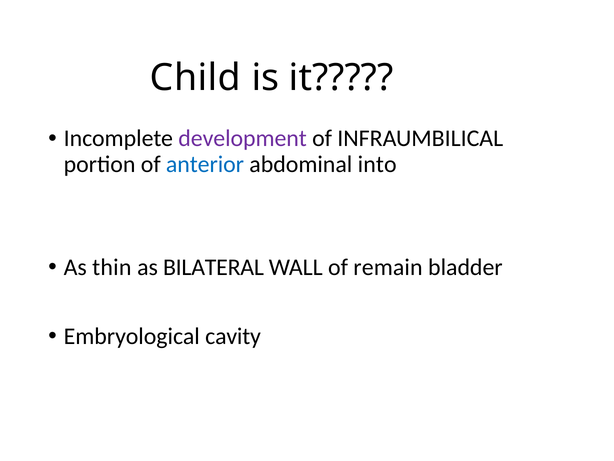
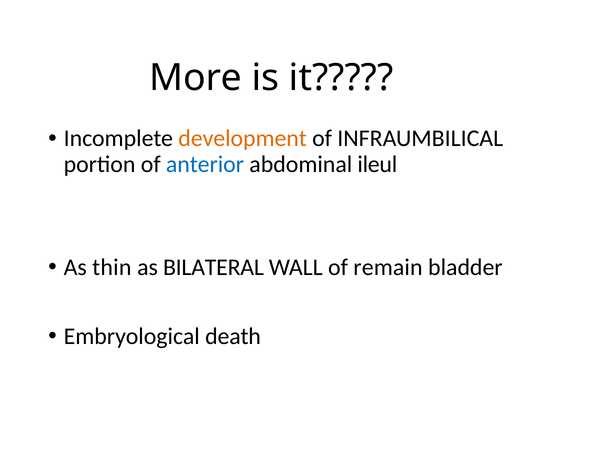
Child: Child -> More (196, 78)
development colour: purple -> orange (243, 138)
into: into -> ileul (377, 164)
cavity: cavity -> death (233, 336)
